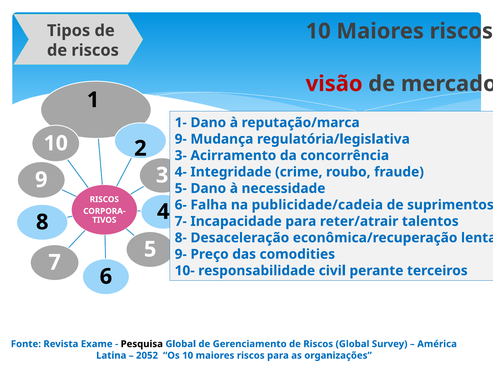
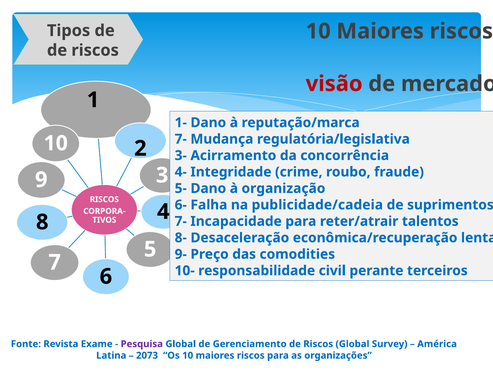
9-: 9- -> 7- (181, 139)
necessidade: necessidade -> organização (283, 188)
Pesquisa colour: black -> purple (142, 344)
2052: 2052 -> 2073 (147, 355)
